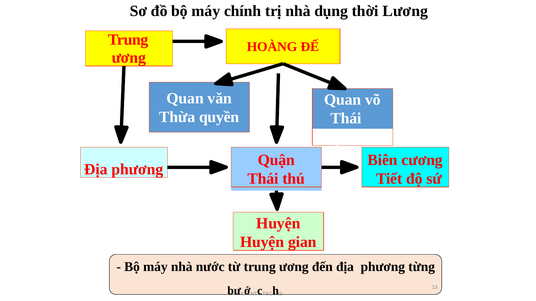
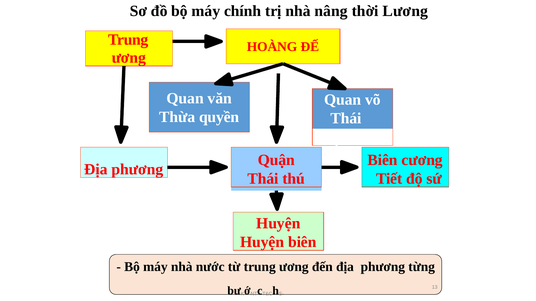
dụng: dụng -> nâng (331, 11)
Huyện gian: gian -> biên (302, 242)
